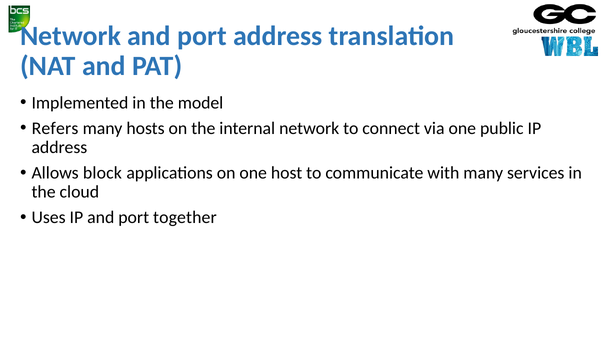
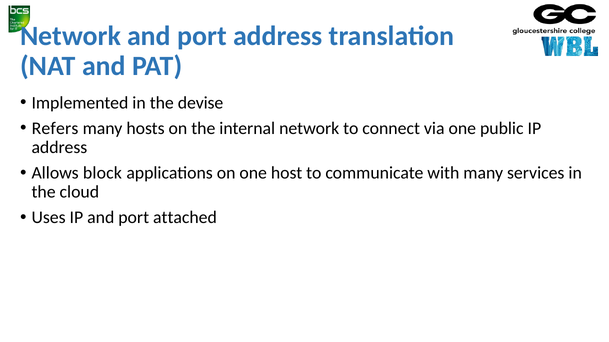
model: model -> devise (201, 103)
together: together -> attached (185, 218)
